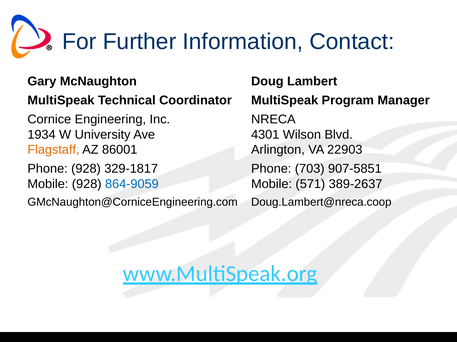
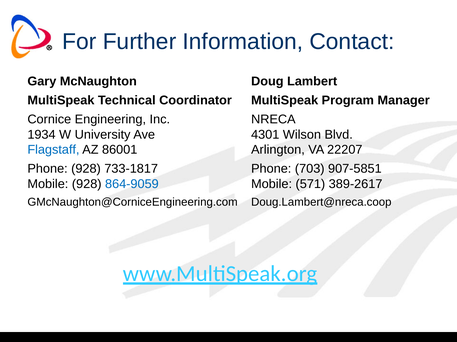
Flagstaff colour: orange -> blue (53, 150)
22903: 22903 -> 22207 (345, 150)
329-1817: 329-1817 -> 733-1817 (131, 169)
389-2637: 389-2637 -> 389-2617 (356, 184)
